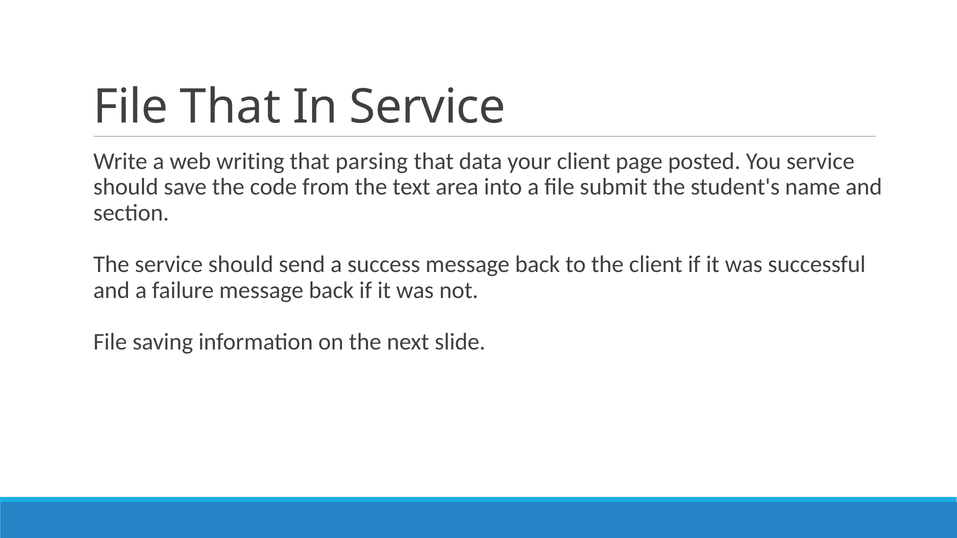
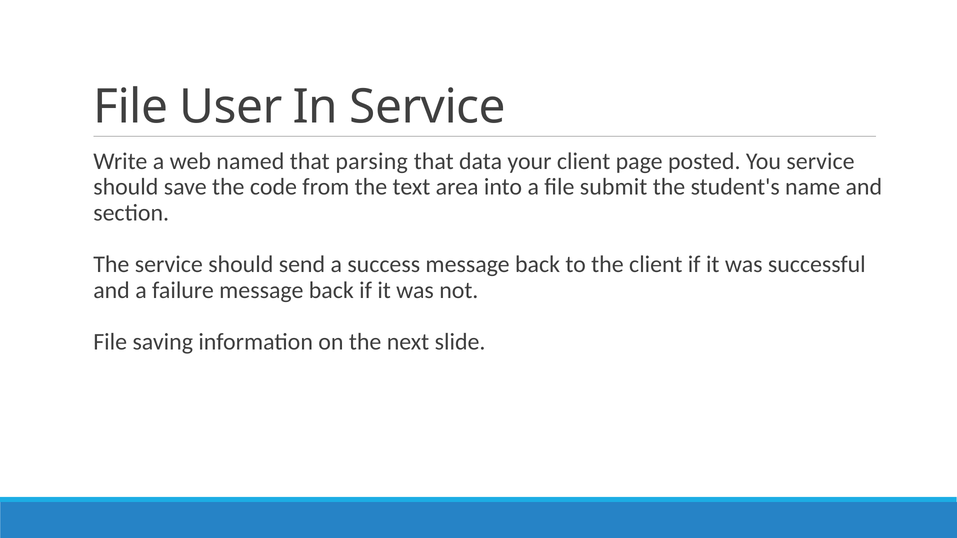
File That: That -> User (231, 107)
writing: writing -> named (250, 161)
